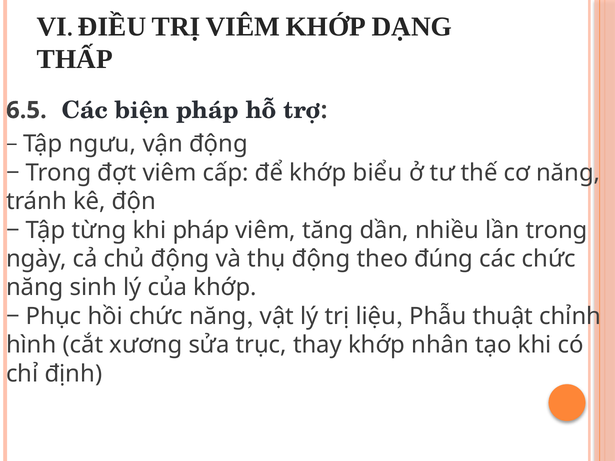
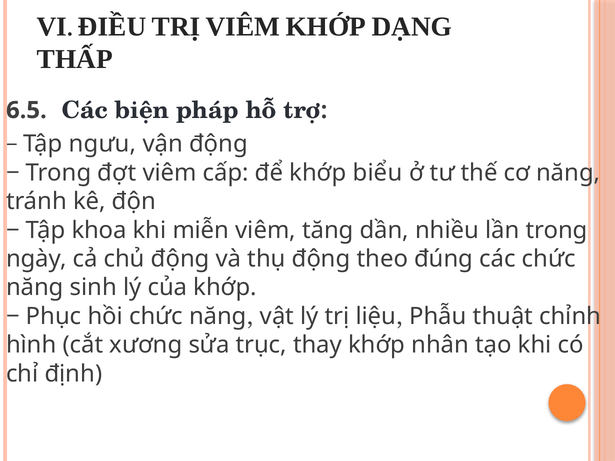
từng: từng -> khoa (99, 230)
khi pháp: pháp -> miễn (201, 230)
